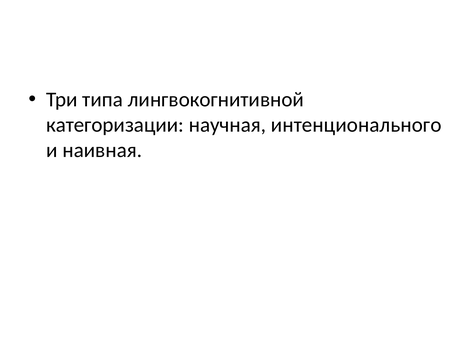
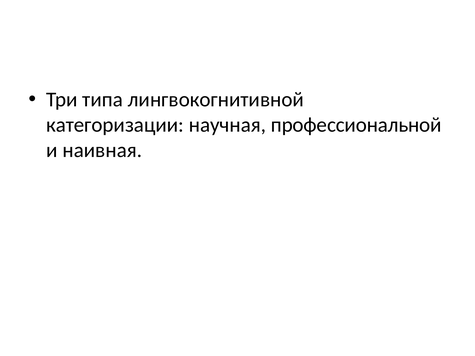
интенционального: интенционального -> профессиональной (356, 125)
